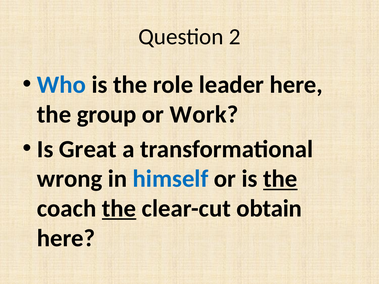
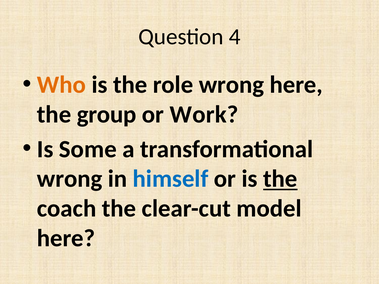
2: 2 -> 4 (235, 37)
Who colour: blue -> orange (61, 85)
role leader: leader -> wrong (231, 85)
Great: Great -> Some (88, 149)
the underline: present -> none (119, 209)
obtain: obtain -> model (269, 209)
